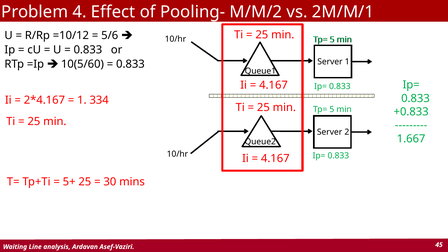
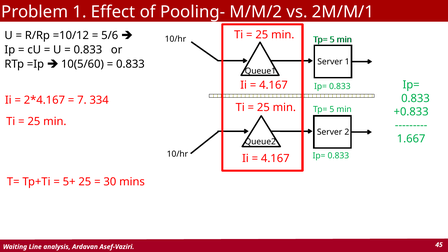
Problem 4: 4 -> 1 (79, 12)
1: 1 -> 7 (82, 100)
